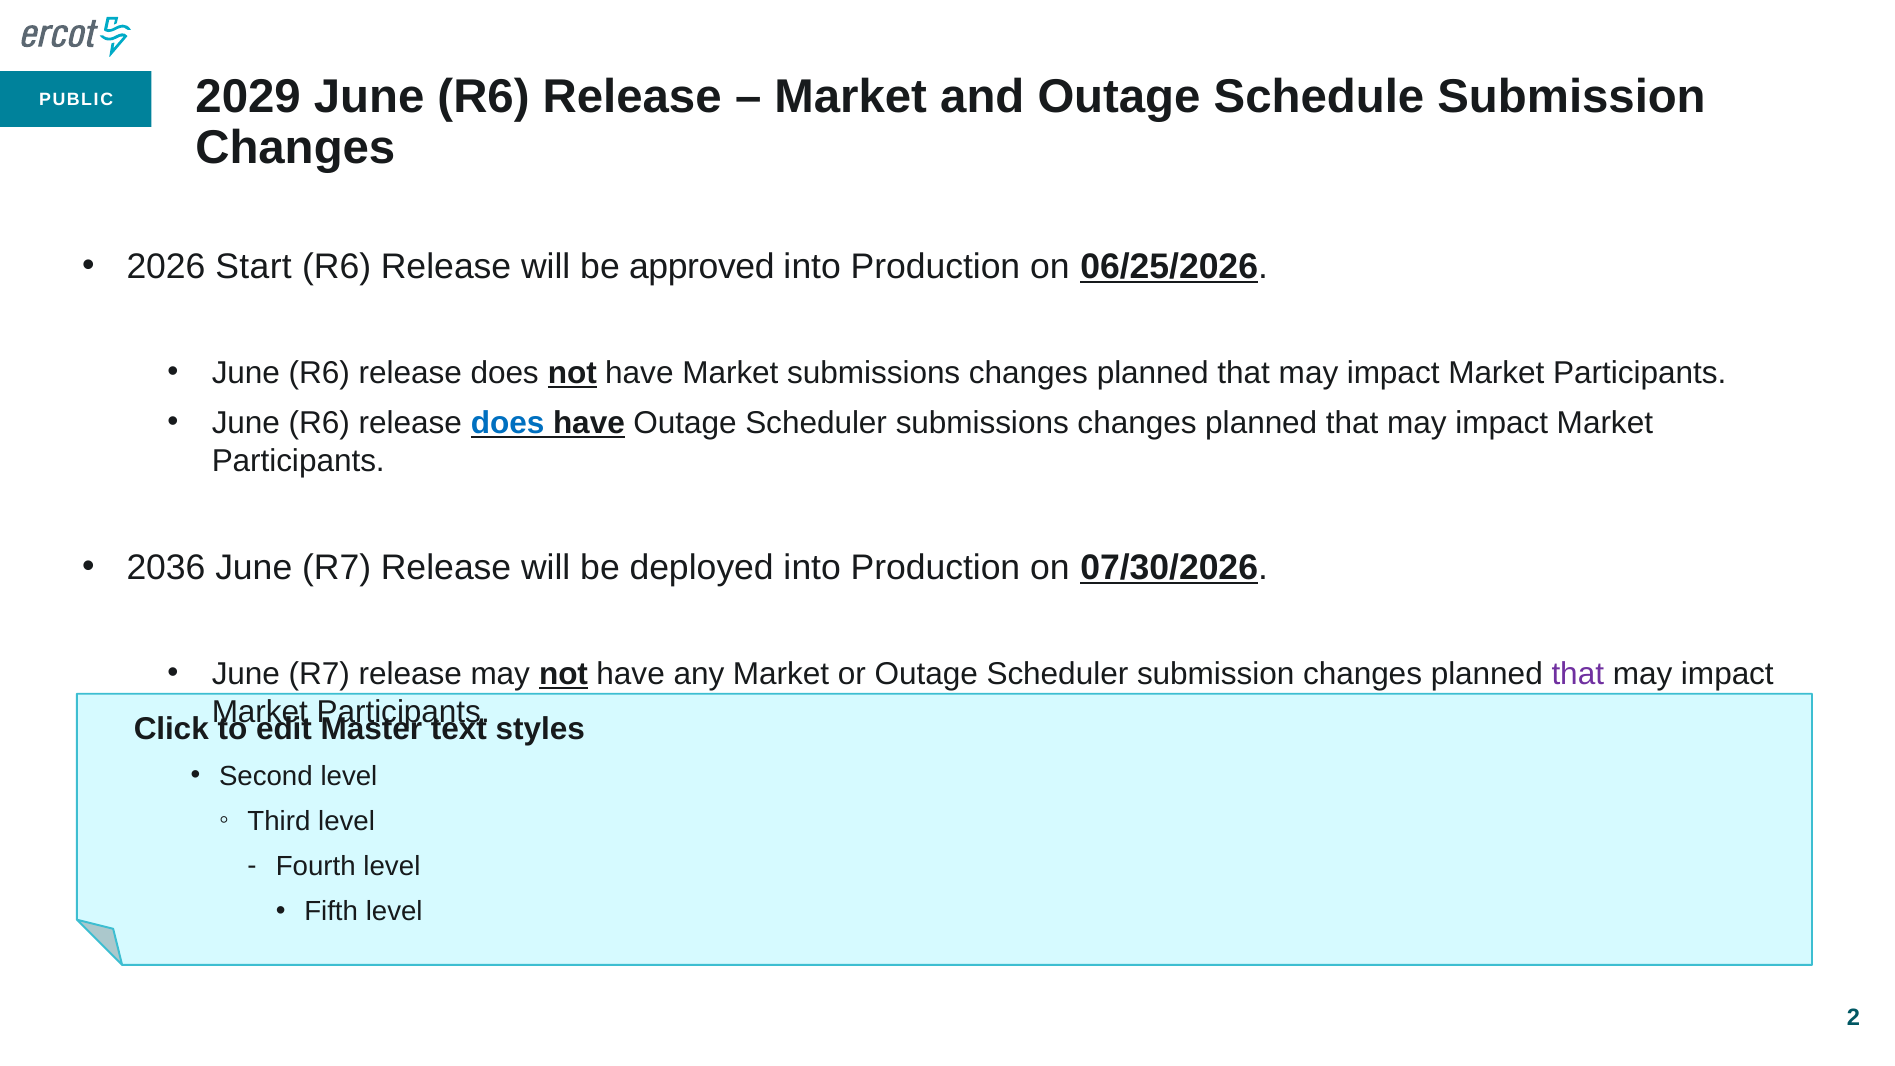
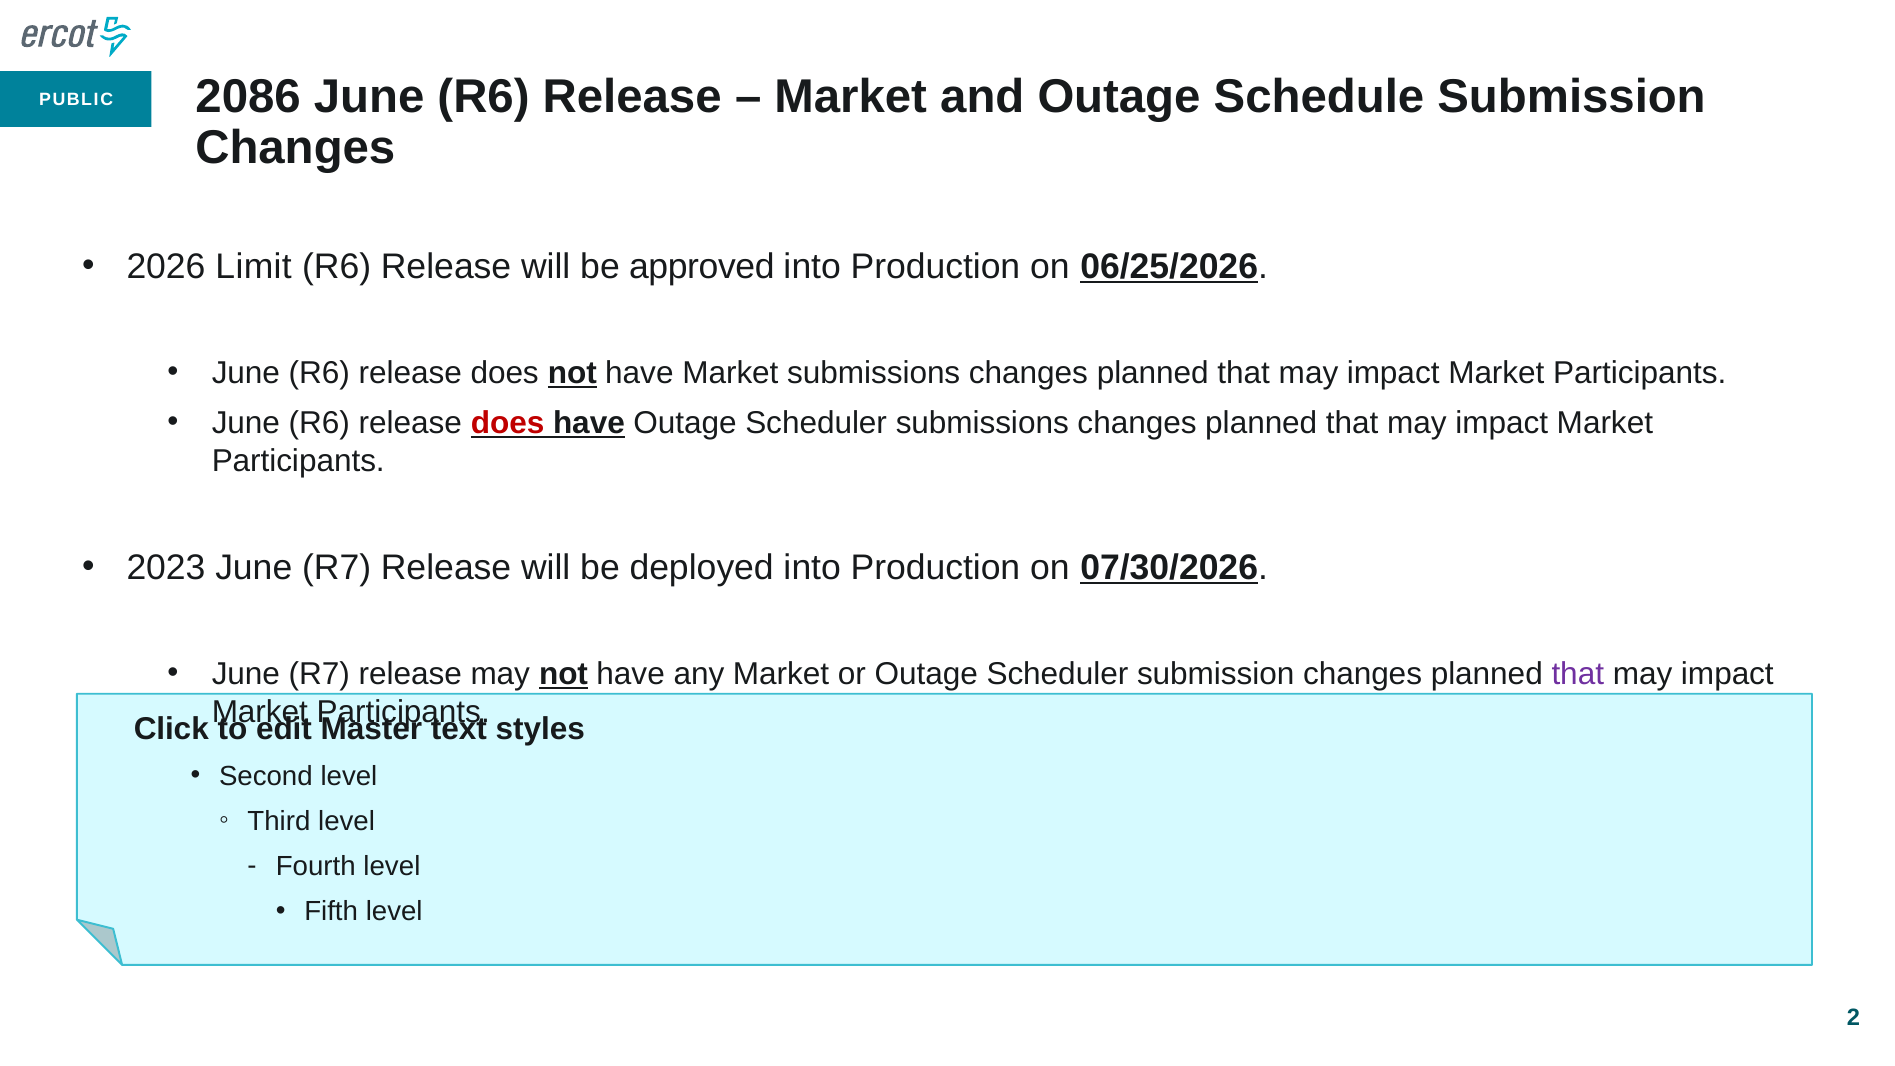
2029: 2029 -> 2086 (248, 96)
Start: Start -> Limit (254, 267)
does colour: blue -> red (508, 423)
2036: 2036 -> 2023 (166, 568)
